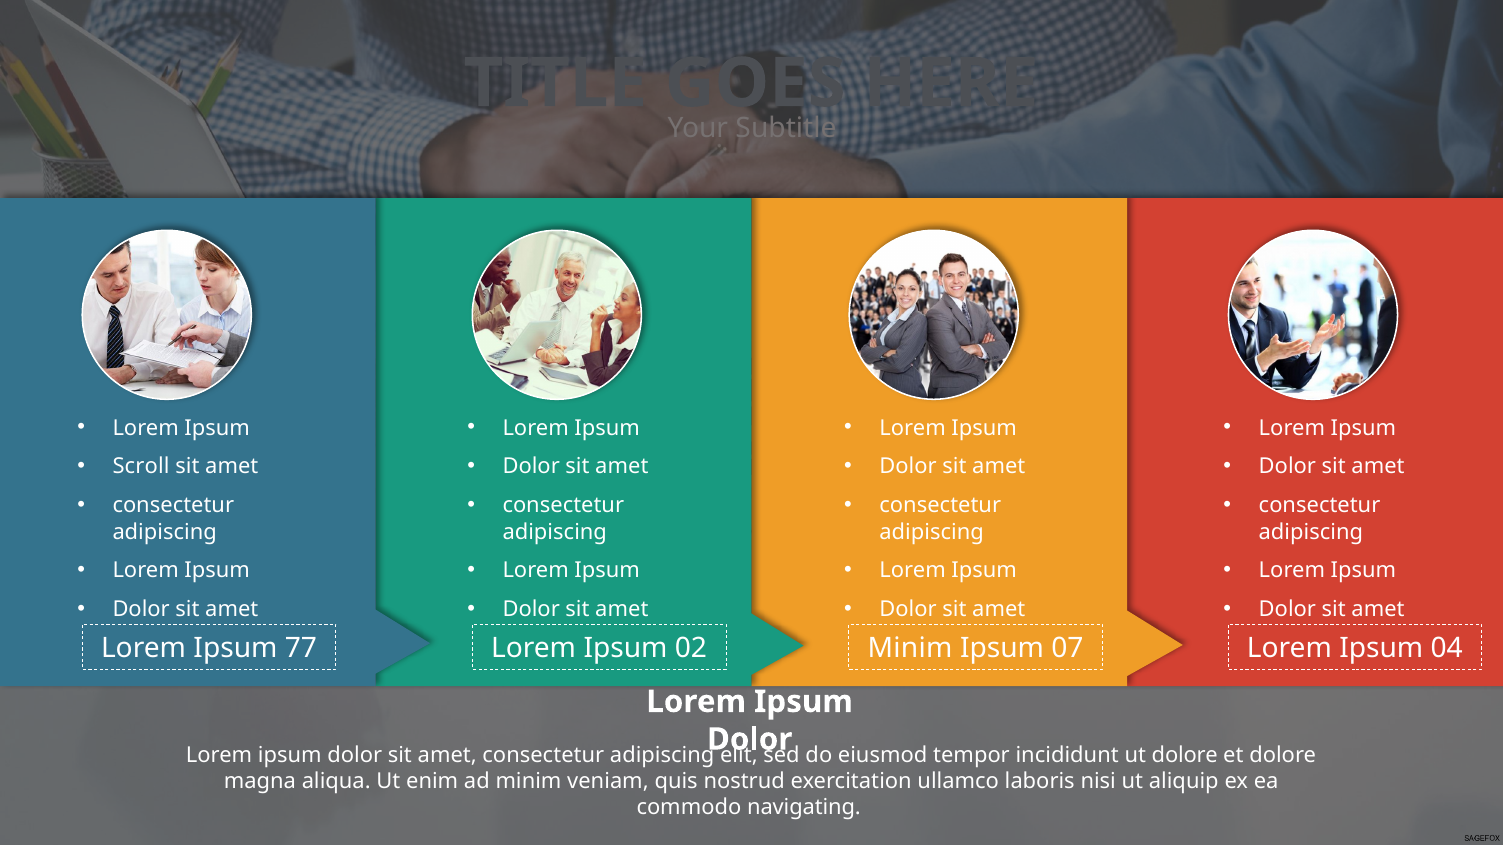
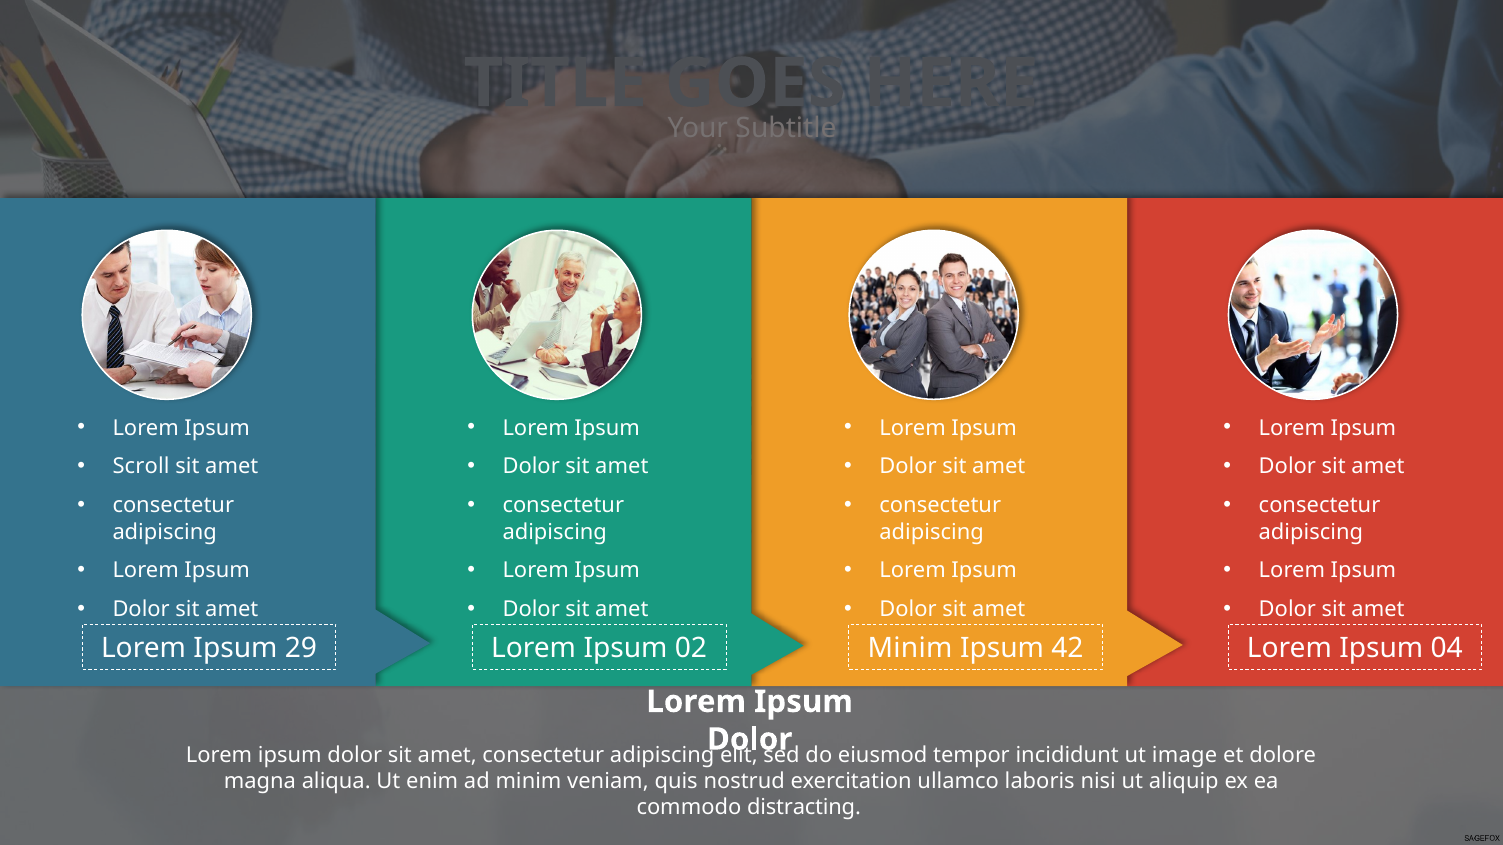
77: 77 -> 29 (301, 649)
07: 07 -> 42 (1067, 649)
ut dolore: dolore -> image (1185, 755)
navigating: navigating -> distracting (804, 808)
